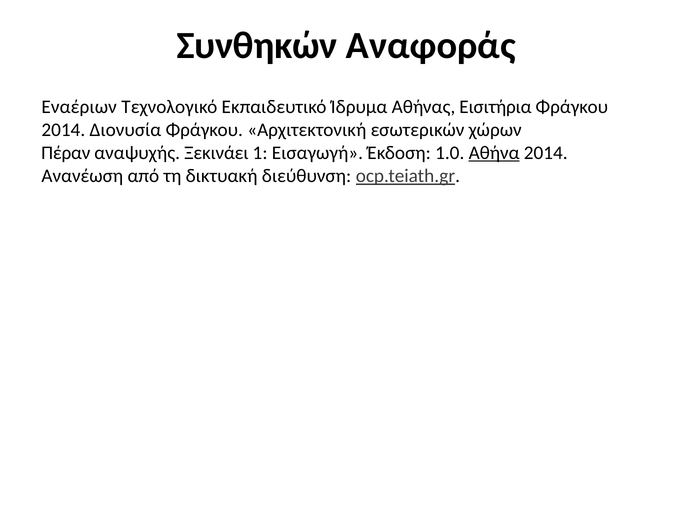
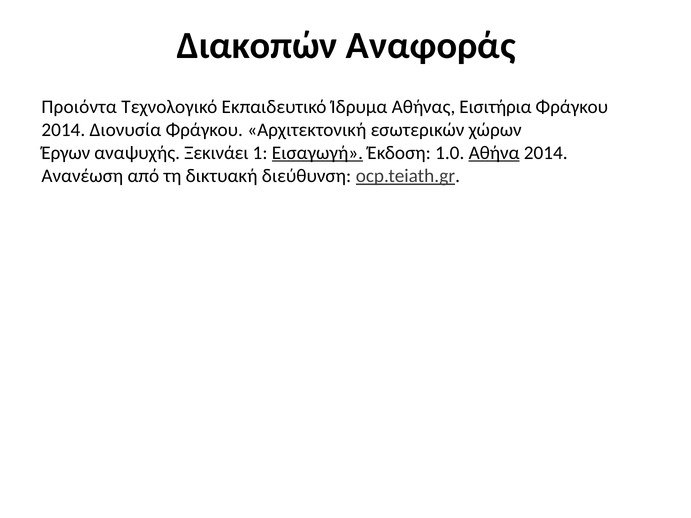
Συνθηκών: Συνθηκών -> Διακοπών (257, 46)
Εναέριων: Εναέριων -> Προιόντα (79, 107)
Πέραν: Πέραν -> Έργων (66, 153)
Εισαγωγή underline: none -> present (317, 153)
